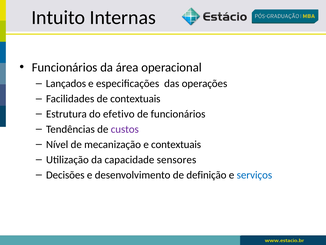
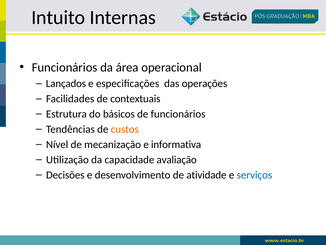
efetivo: efetivo -> básicos (119, 114)
custos colour: purple -> orange (125, 129)
e contextuais: contextuais -> informativa (176, 144)
sensores: sensores -> avaliação (177, 159)
definição: definição -> atividade (206, 175)
